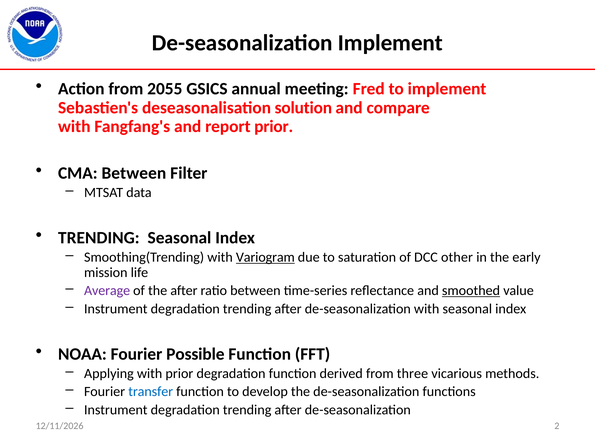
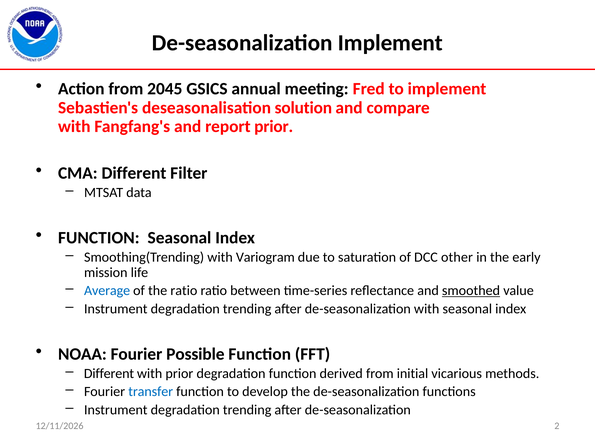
2055: 2055 -> 2045 (165, 89)
CMA Between: Between -> Different (134, 173)
TRENDING: TRENDING -> FUNCTION (99, 238)
Variogram underline: present -> none (265, 257)
Average colour: purple -> blue (107, 291)
the after: after -> ratio (184, 291)
Applying: Applying -> Different (109, 374)
three: three -> initial (413, 374)
